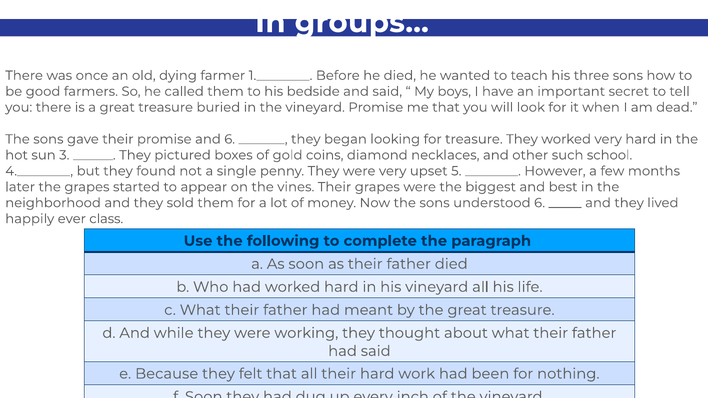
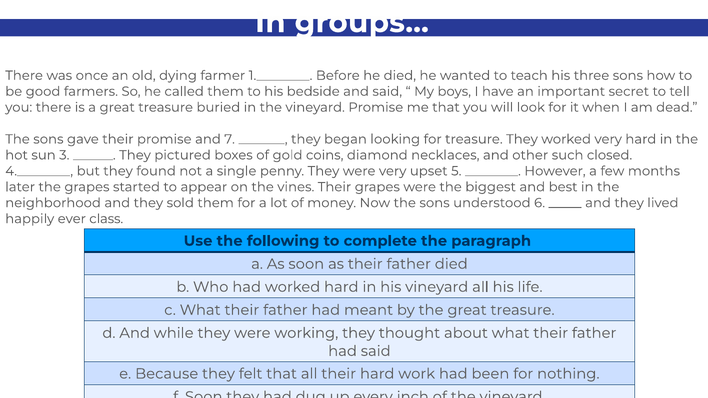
and 6: 6 -> 7 (230, 139)
school: school -> closed (610, 155)
